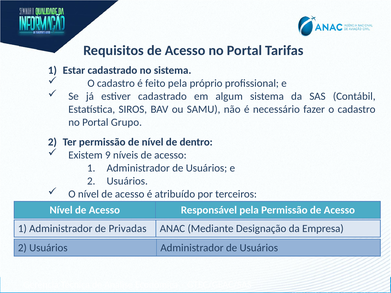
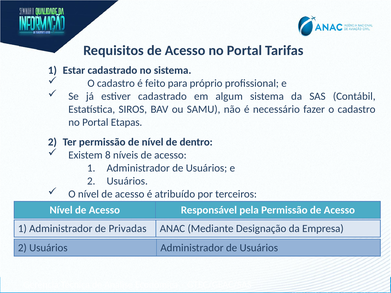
feito pela: pela -> para (178, 83)
Grupo: Grupo -> Etapas (127, 123)
9: 9 -> 8 (108, 155)
